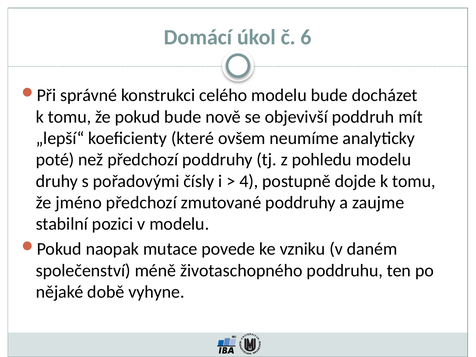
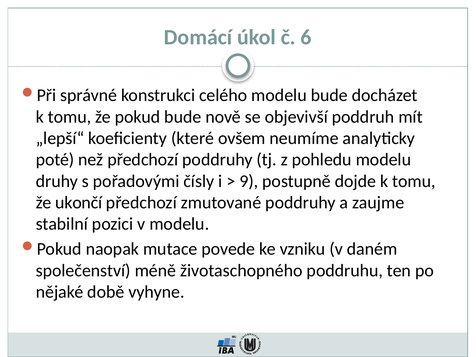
4: 4 -> 9 (249, 181)
jméno: jméno -> ukončí (79, 203)
